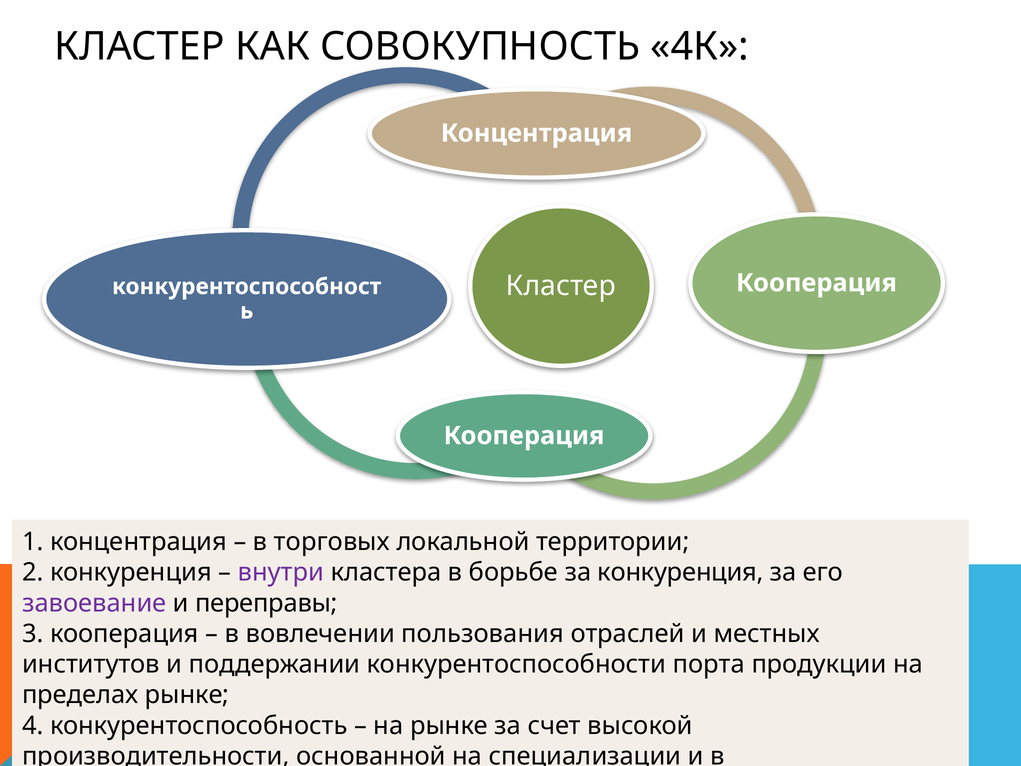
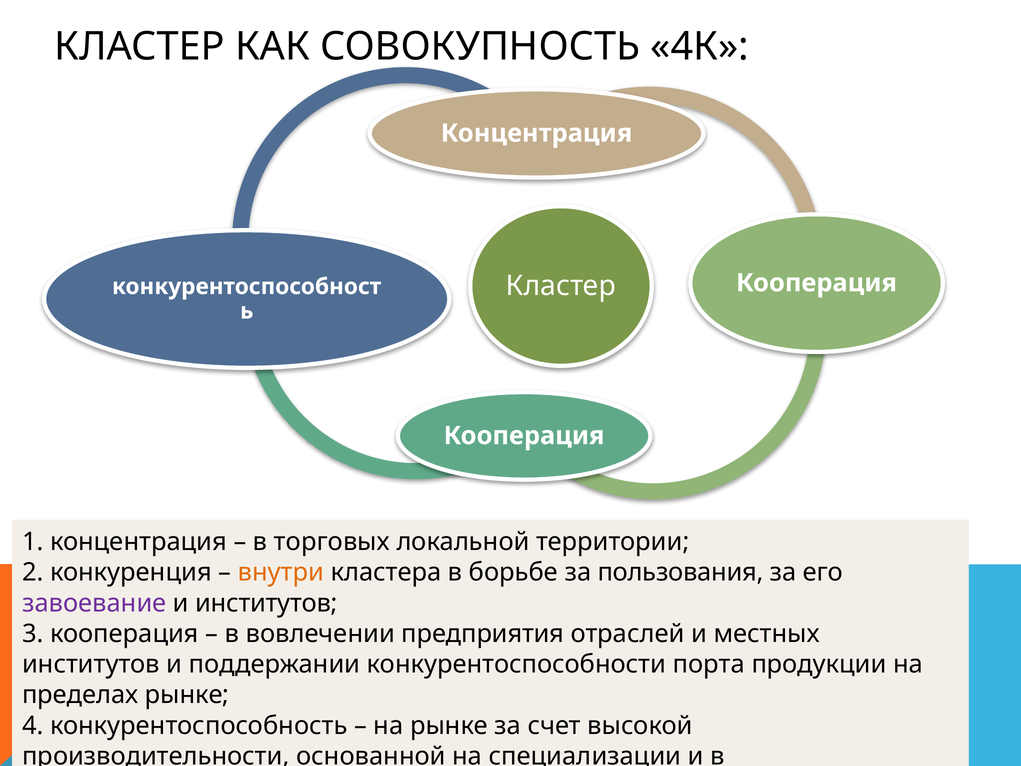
внутри colour: purple -> orange (281, 572)
за конкуренция: конкуренция -> пользования (681, 572)
и переправы: переправы -> институтов (266, 603)
пользования: пользования -> предприятия (483, 634)
